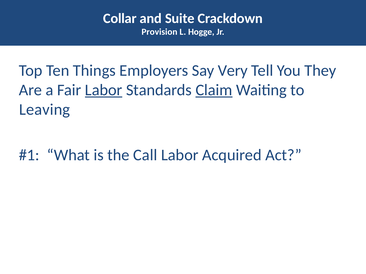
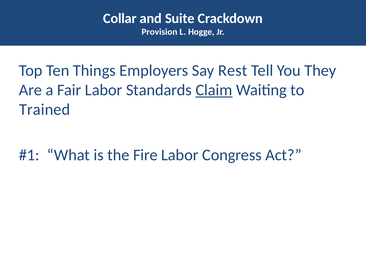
Very: Very -> Rest (233, 71)
Labor underline: present -> none (104, 90)
Leaving: Leaving -> Trained (45, 110)
Call: Call -> Fire (145, 155)
Acquired: Acquired -> Congress (232, 155)
